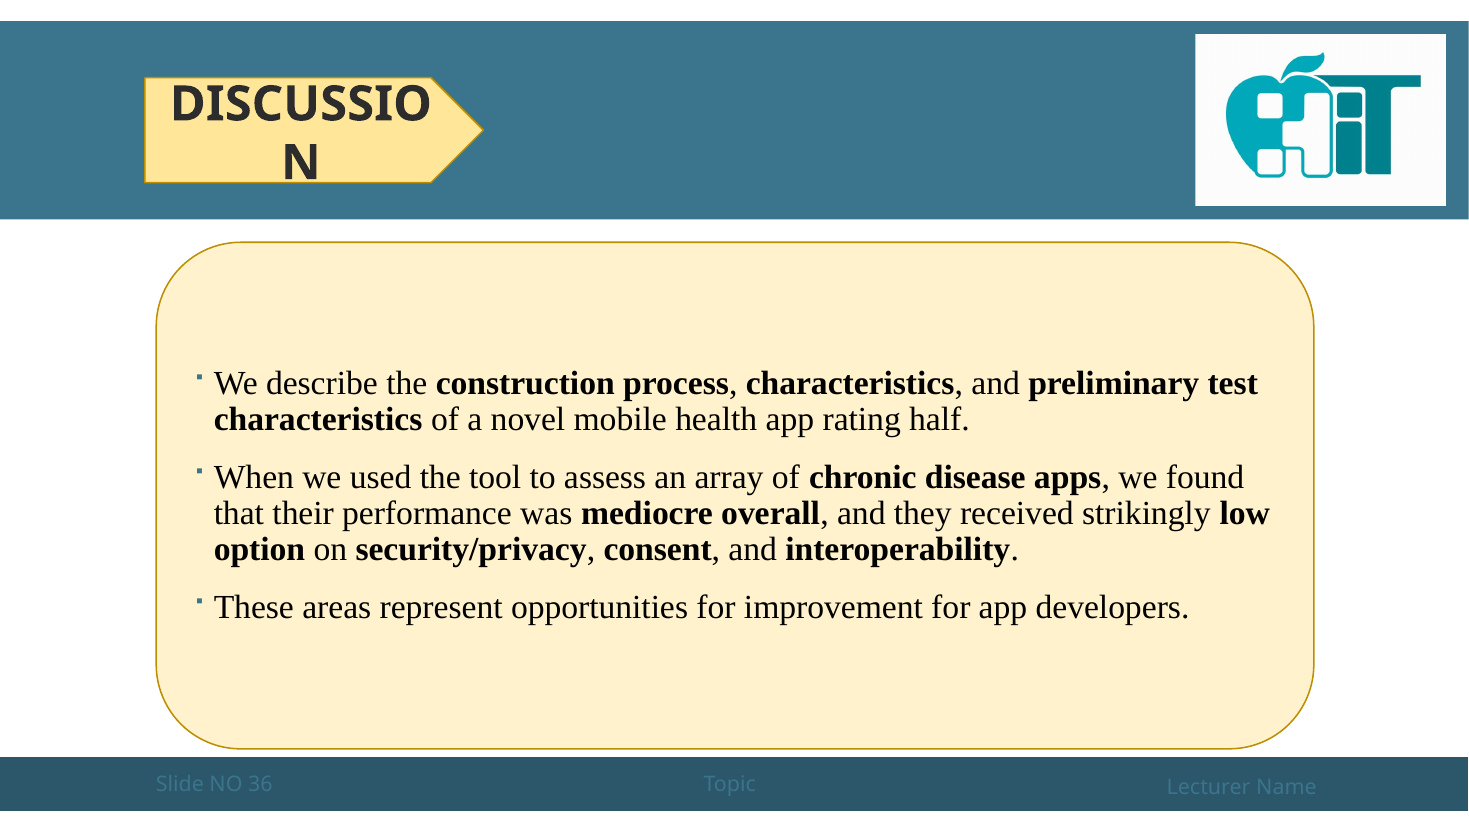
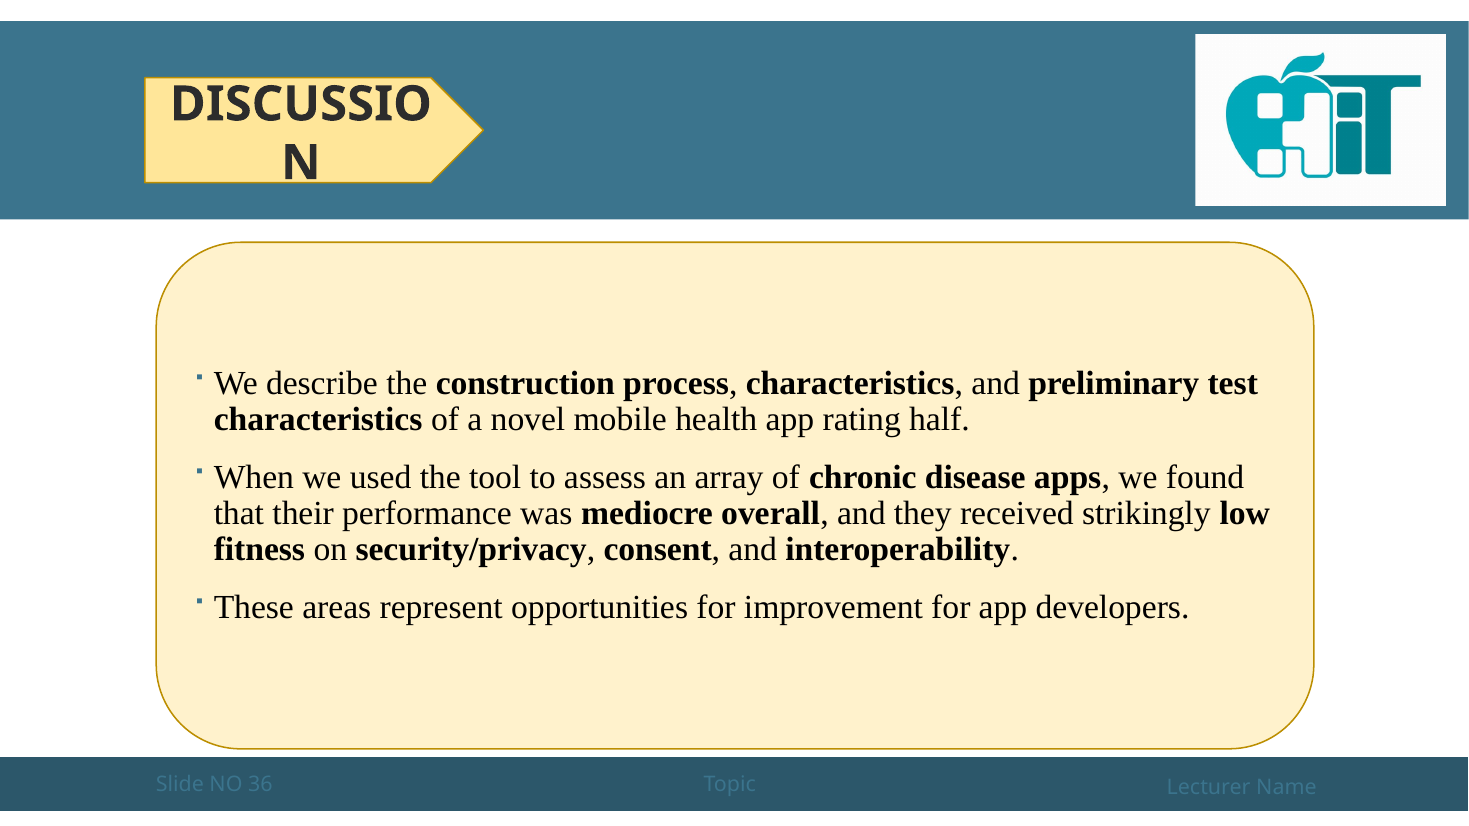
option: option -> fitness (259, 550)
